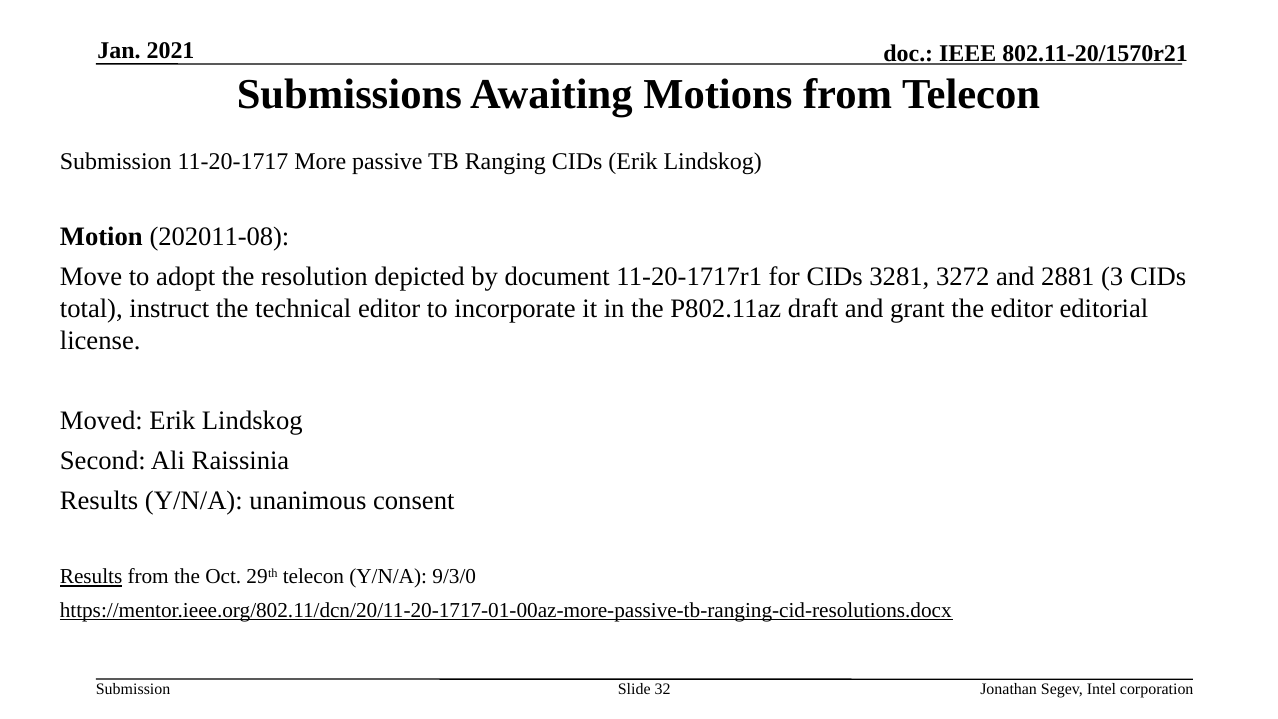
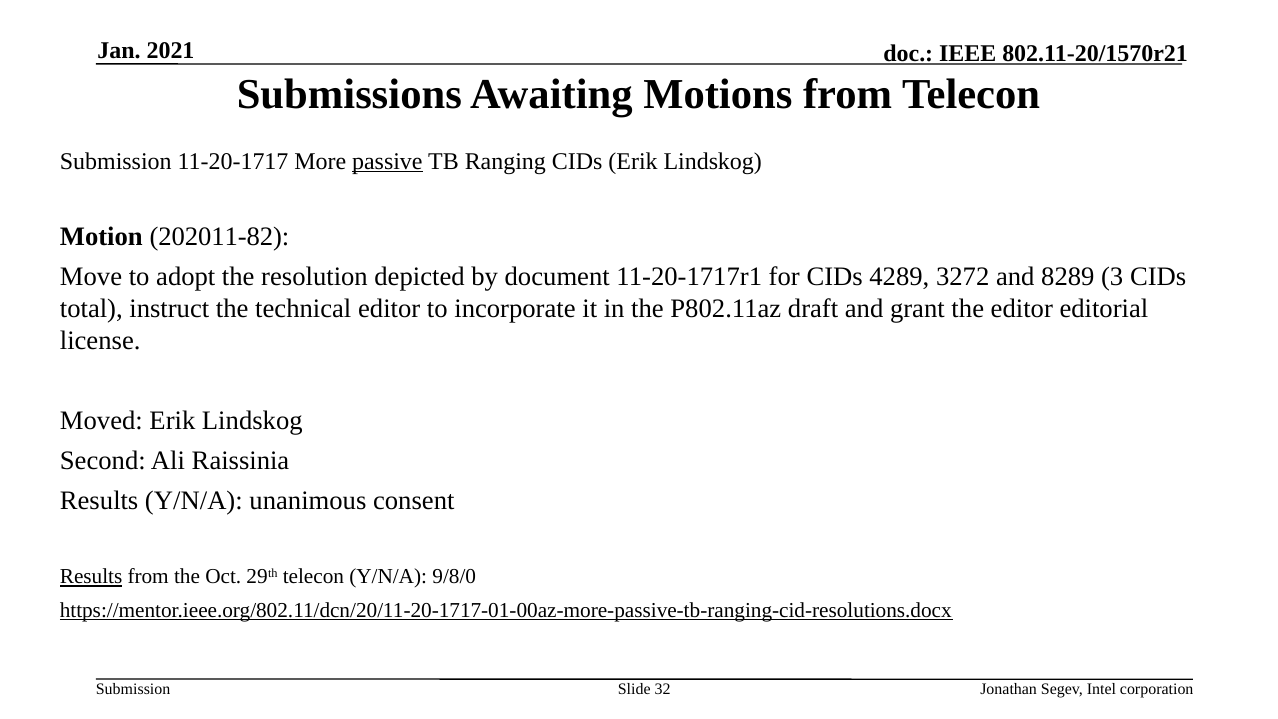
passive underline: none -> present (387, 161)
202011-08: 202011-08 -> 202011-82 (219, 237)
3281: 3281 -> 4289 (899, 277)
2881: 2881 -> 8289 (1068, 277)
9/3/0: 9/3/0 -> 9/8/0 (454, 577)
